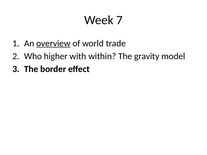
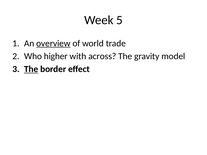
7: 7 -> 5 (119, 20)
within: within -> across (102, 56)
The underline: none -> present (31, 69)
